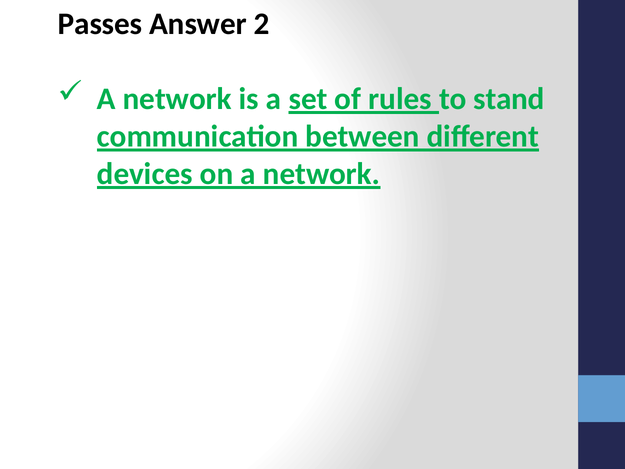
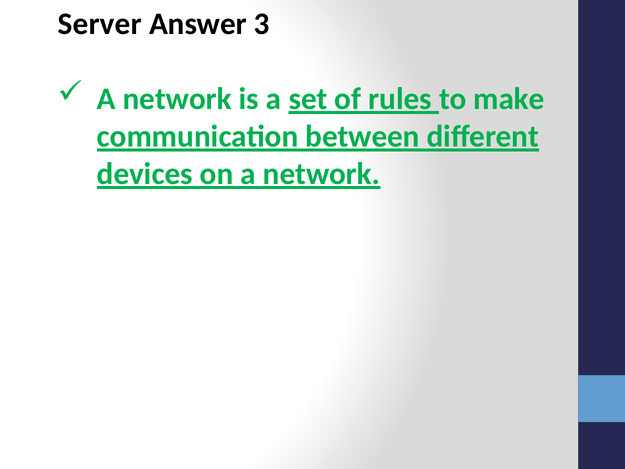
Passes: Passes -> Server (100, 24)
2: 2 -> 3 (262, 24)
stand: stand -> make (509, 99)
